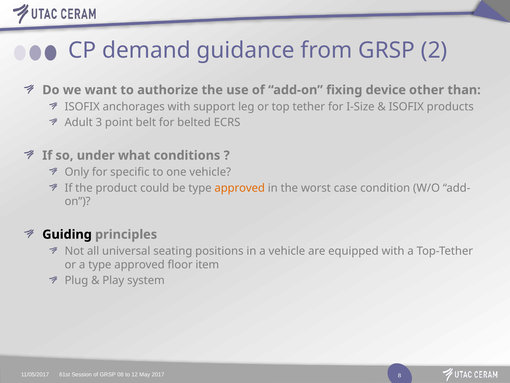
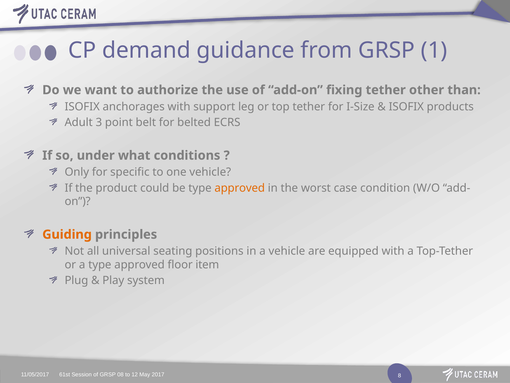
2: 2 -> 1 (434, 50)
fixing device: device -> tether (386, 90)
Guiding colour: black -> orange (67, 234)
